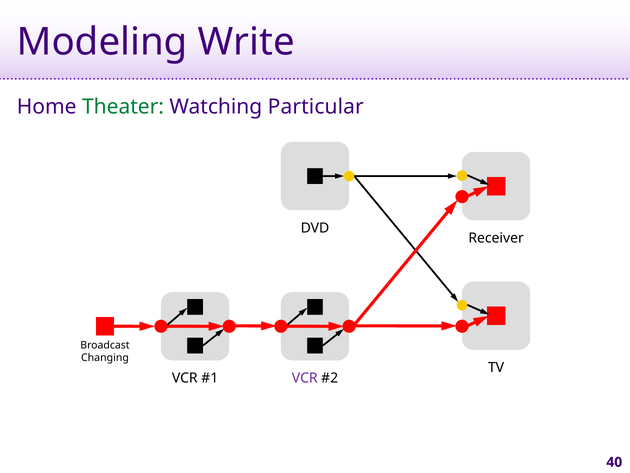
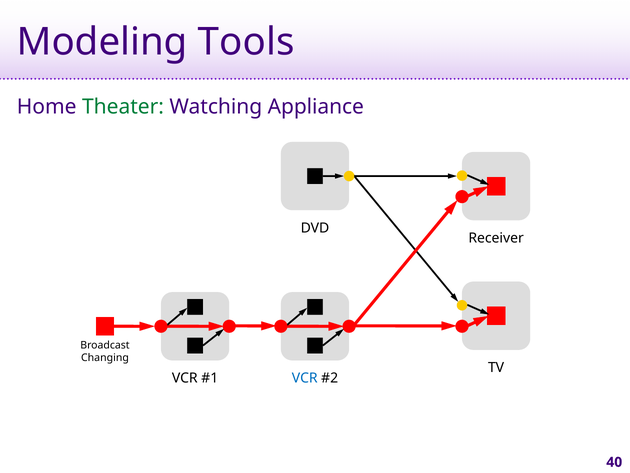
Write: Write -> Tools (246, 42)
Particular: Particular -> Appliance (316, 106)
VCR colour: purple -> blue (305, 378)
